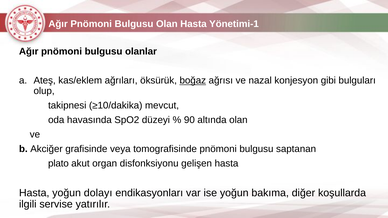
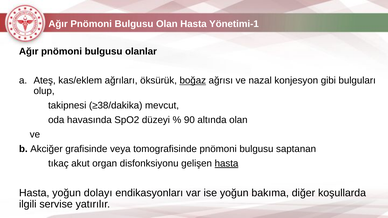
≥10/dakika: ≥10/dakika -> ≥38/dakika (116, 106)
plato: plato -> tıkaç (58, 164)
hasta underline: none -> present (227, 164)
